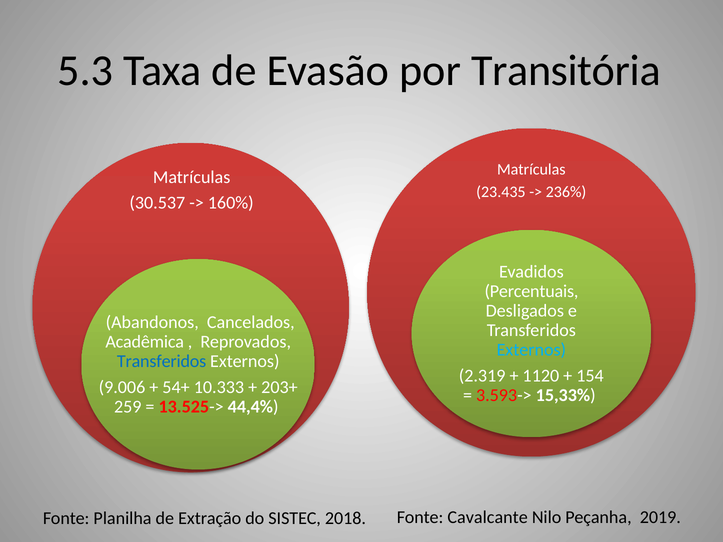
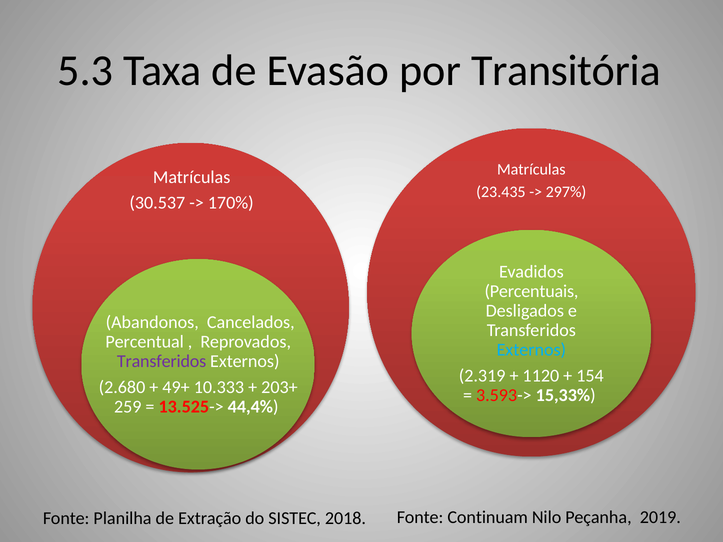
236%: 236% -> 297% (566, 192)
160%: 160% -> 170% (231, 203)
Acadêmica: Acadêmica -> Percentual (145, 342)
Transferidos colour: blue -> purple (162, 361)
9.006: 9.006 -> 2.680 (122, 387)
54+: 54+ -> 49+ (176, 387)
Cavalcante: Cavalcante -> Continuam (488, 517)
